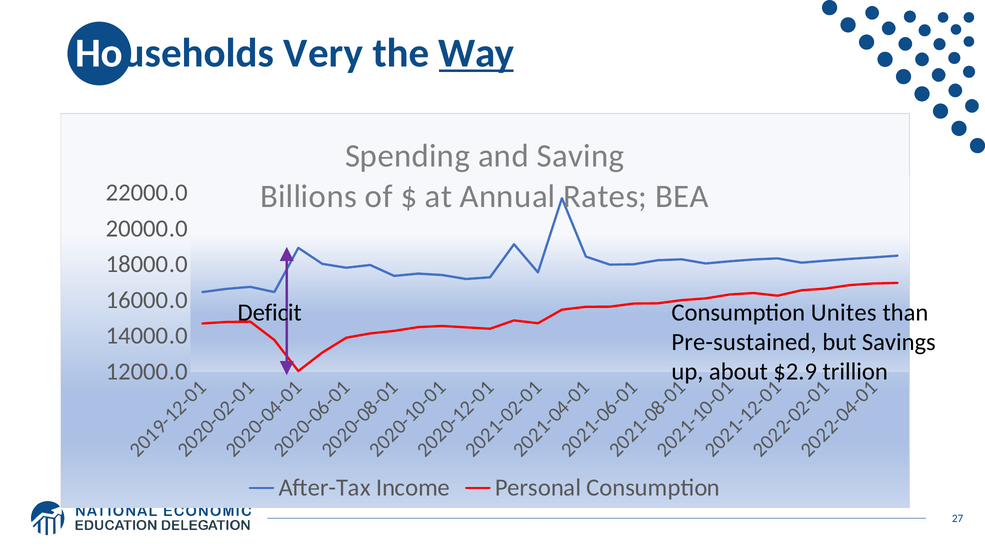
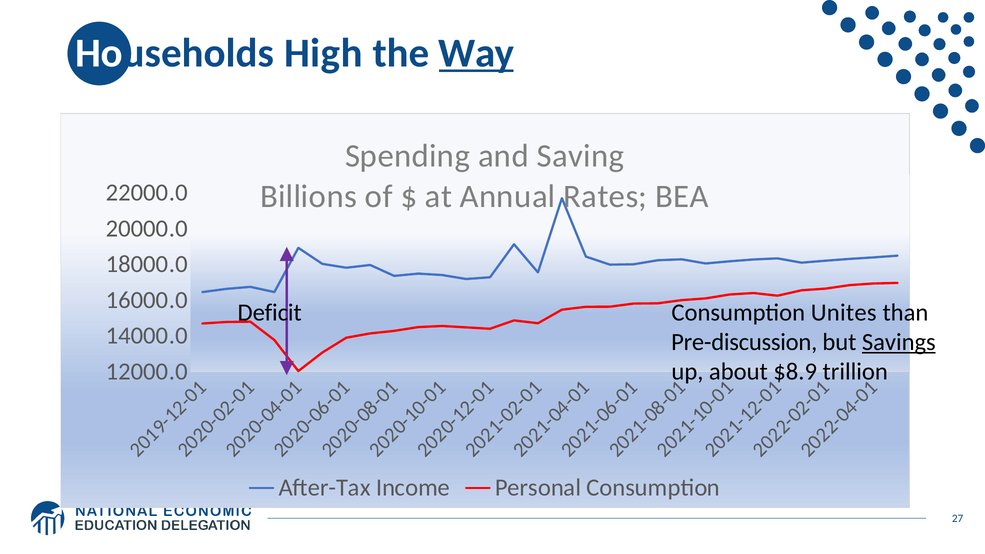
Very: Very -> High (323, 53)
Pre-sustained: Pre-sustained -> Pre-discussion (744, 342)
Savings underline: none -> present (899, 342)
$2.9: $2.9 -> $8.9 (795, 372)
